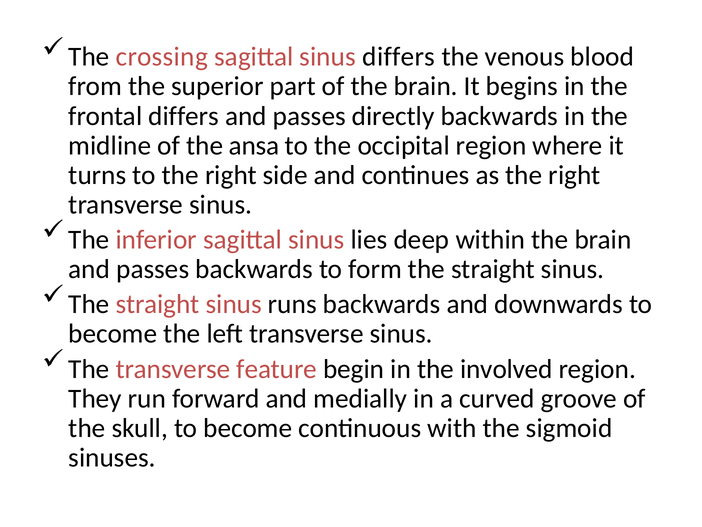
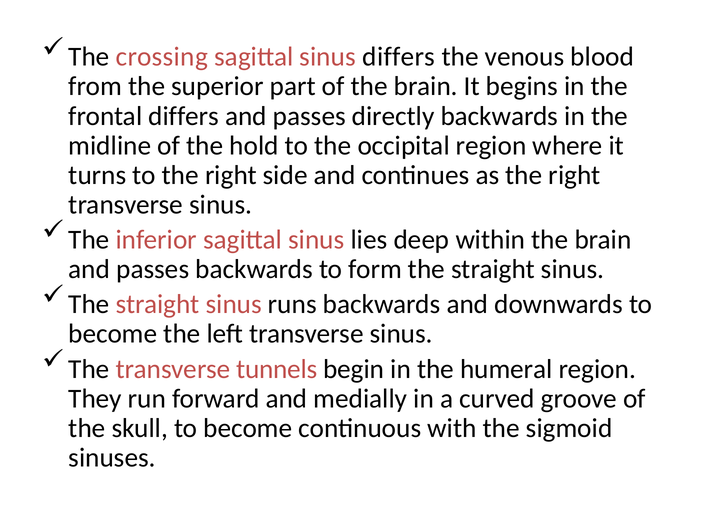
ansa: ansa -> hold (254, 145)
feature: feature -> tunnels (277, 369)
involved: involved -> humeral (506, 369)
